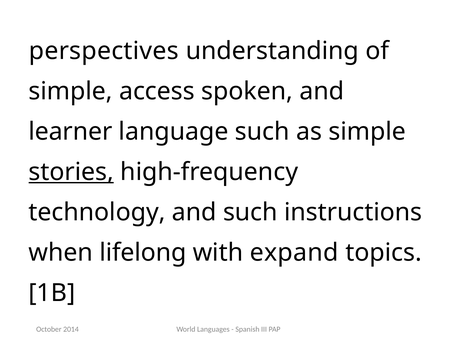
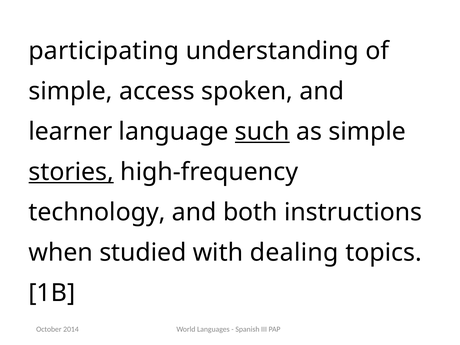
perspectives: perspectives -> participating (104, 51)
such underline: none -> present (262, 132)
and such: such -> both (250, 212)
lifelong: lifelong -> studied (143, 253)
expand: expand -> dealing (294, 253)
